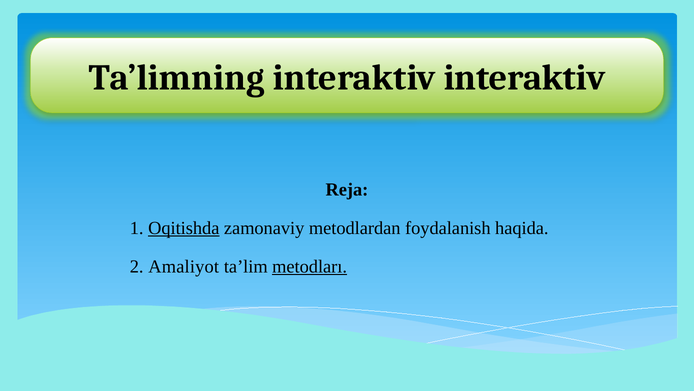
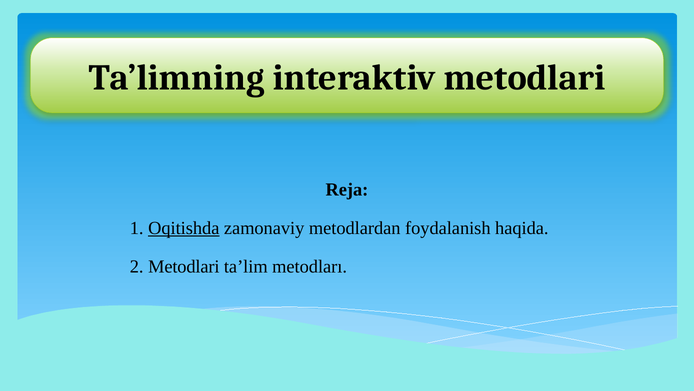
interaktiv interaktiv: interaktiv -> metodlari (524, 78)
2 Amaliyot: Amaliyot -> Metodlari (184, 266)
metodları underline: present -> none (310, 266)
